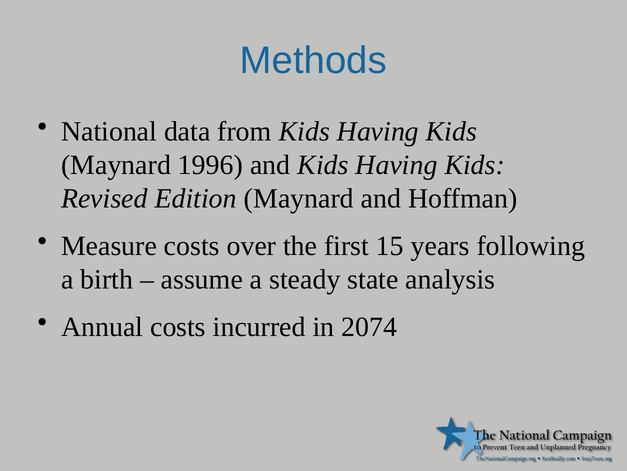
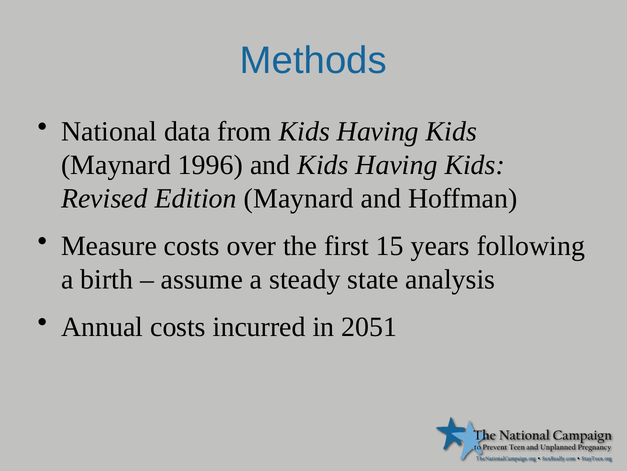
2074: 2074 -> 2051 (369, 327)
